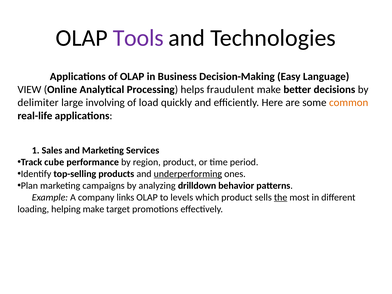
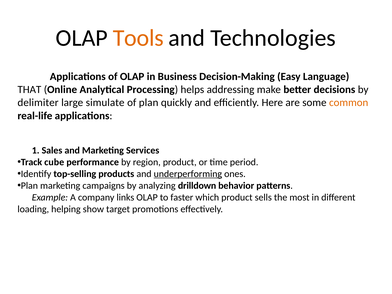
Tools colour: purple -> orange (138, 38)
VIEW: VIEW -> THAT (29, 90)
fraudulent: fraudulent -> addressing (231, 90)
involving: involving -> simulate (105, 103)
of load: load -> plan (149, 103)
levels: levels -> faster (182, 197)
the underline: present -> none (281, 197)
helping make: make -> show (93, 209)
